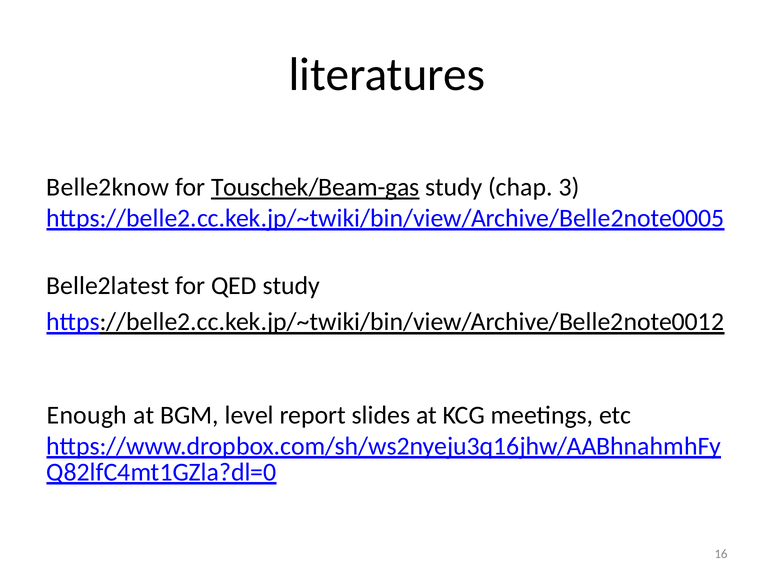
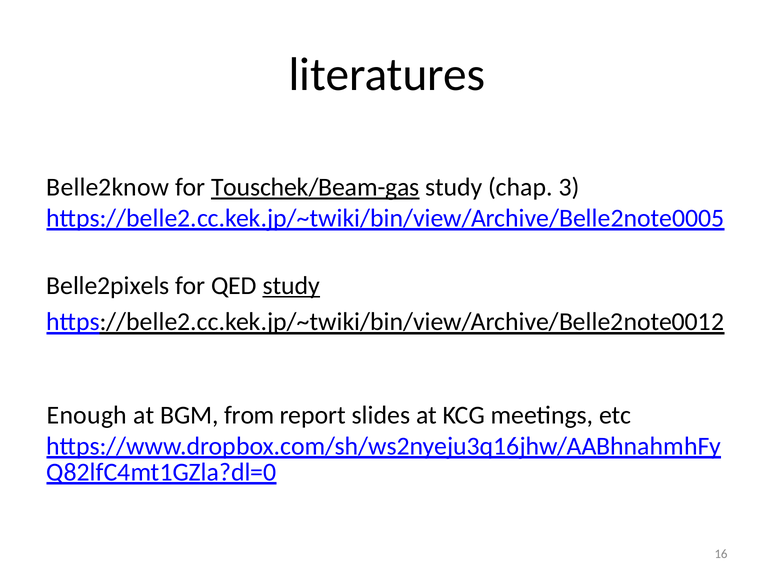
Belle2latest: Belle2latest -> Belle2pixels (108, 286)
study underline: none -> present (291, 286)
level: level -> from (249, 416)
